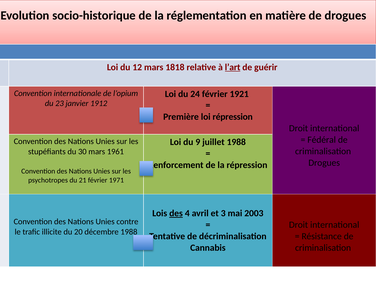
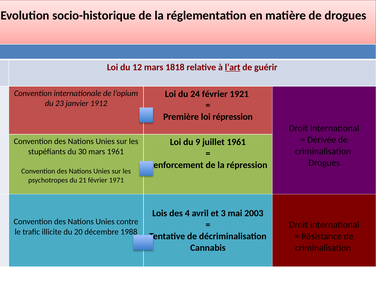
Fédéral: Fédéral -> Dérivée (322, 140)
juillet 1988: 1988 -> 1961 (236, 142)
des underline: present -> none (176, 213)
